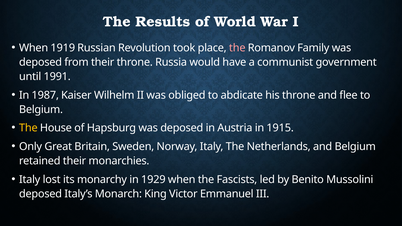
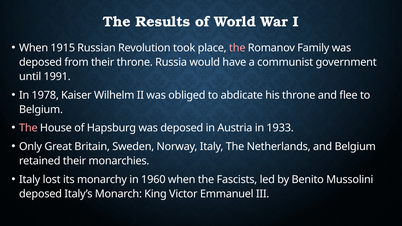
1919: 1919 -> 1915 (63, 48)
1987: 1987 -> 1978 (45, 95)
The colour: yellow -> pink (28, 128)
1915: 1915 -> 1933 (280, 128)
1929: 1929 -> 1960 (153, 180)
